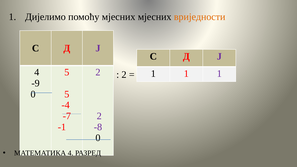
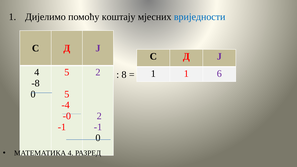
помоћу мјесних: мјесних -> коштају (119, 17)
вриједности colour: orange -> blue (200, 17)
1 1 1: 1 -> 6 (219, 74)
2: 2 -> 8 (124, 75)
-9: -9 -> -8 (36, 83)
-7: -7 -> -0 (67, 116)
-8: -8 -> -1 (98, 127)
